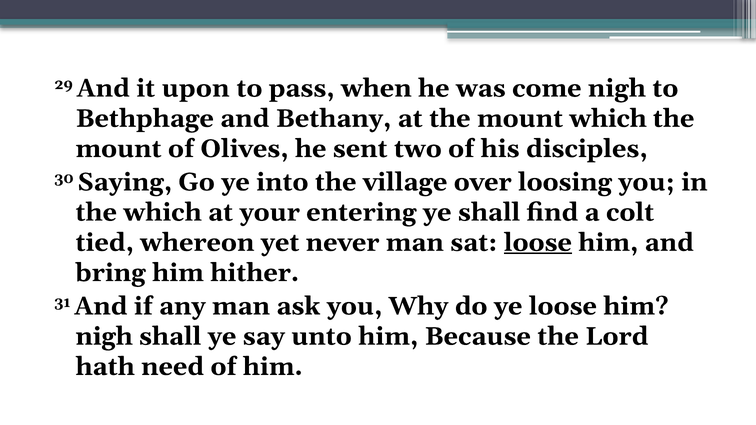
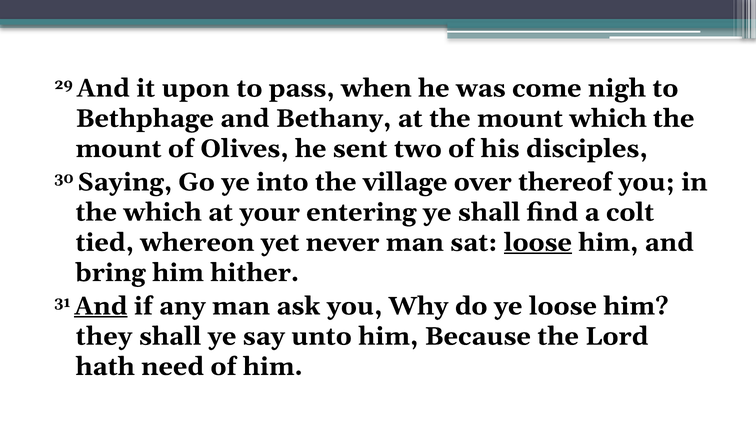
loosing: loosing -> thereof (565, 182)
And underline: none -> present (101, 306)
nigh: nigh -> they (104, 337)
